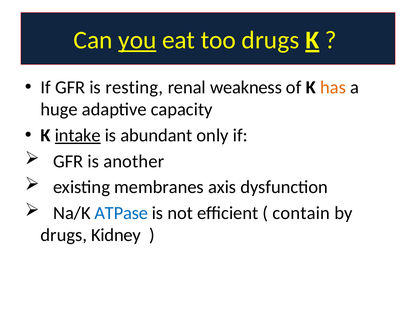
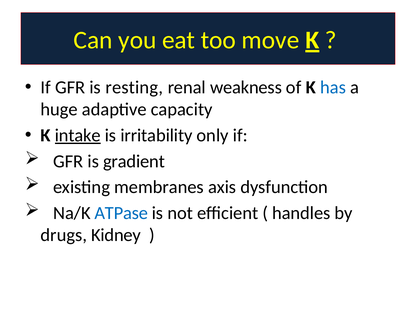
you underline: present -> none (137, 40)
too drugs: drugs -> move (270, 40)
has colour: orange -> blue (333, 87)
abundant: abundant -> irritability (156, 135)
another: another -> gradient (134, 161)
contain: contain -> handles (301, 213)
